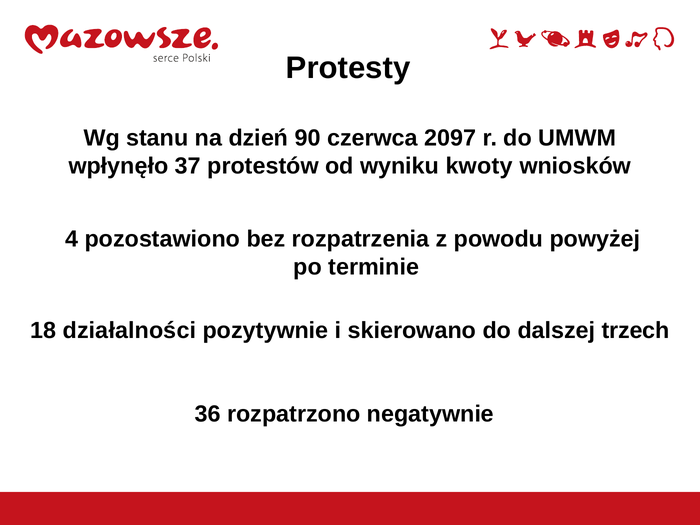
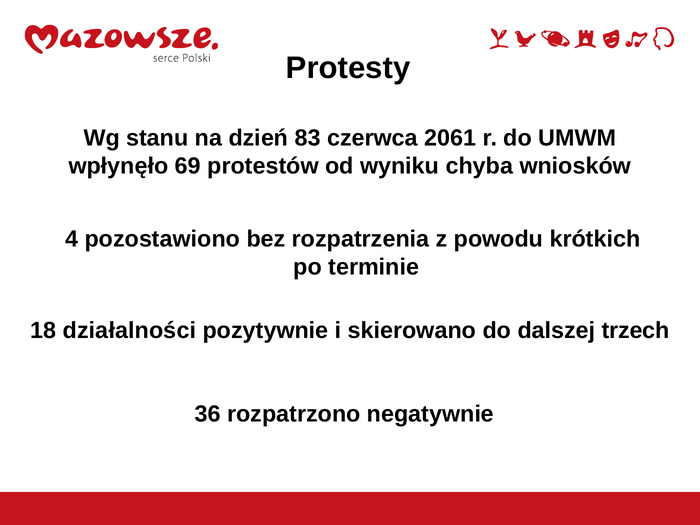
90: 90 -> 83 (308, 138)
2097: 2097 -> 2061 (450, 138)
37: 37 -> 69 (188, 166)
kwoty: kwoty -> chyba (479, 166)
powyżej: powyżej -> krótkich (595, 239)
